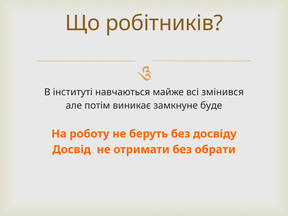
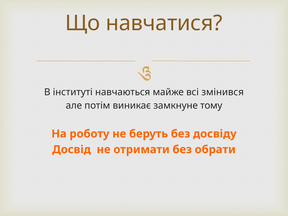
робітників: робітників -> навчатися (164, 23)
буде: буде -> тому (211, 106)
